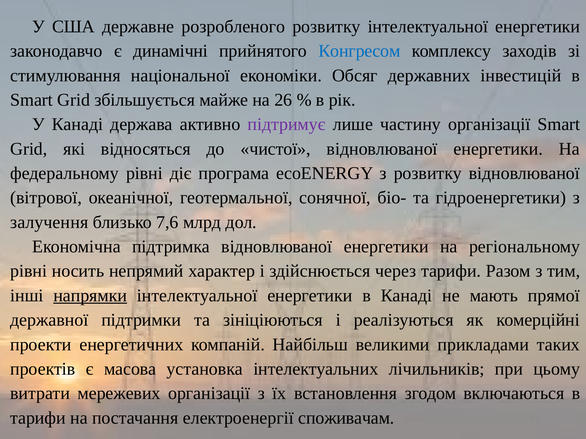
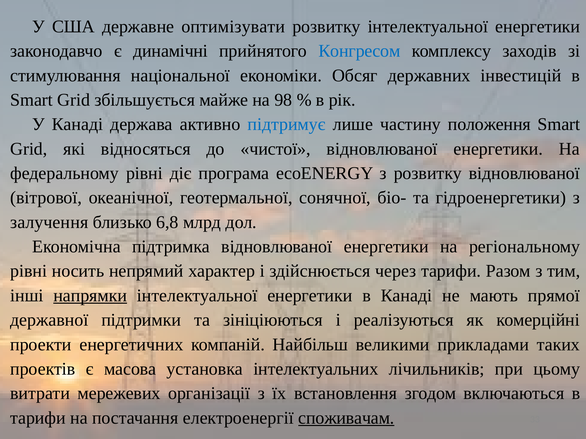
розробленого: розробленого -> оптимізувати (233, 27)
26: 26 -> 98 (283, 100)
підтримує colour: purple -> blue (287, 125)
частину організації: організації -> положення (489, 125)
7,6: 7,6 -> 6,8 (167, 222)
споживачам underline: none -> present (346, 418)
